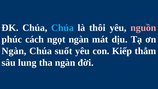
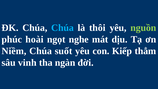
nguồn colour: pink -> light green (143, 28)
cách: cách -> hoài (34, 39)
ngọt ngàn: ngàn -> nghe (79, 39)
Ngàn: Ngàn -> Niềm (14, 51)
lung: lung -> vinh (27, 62)
